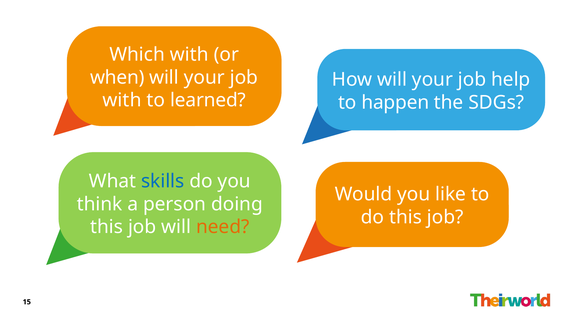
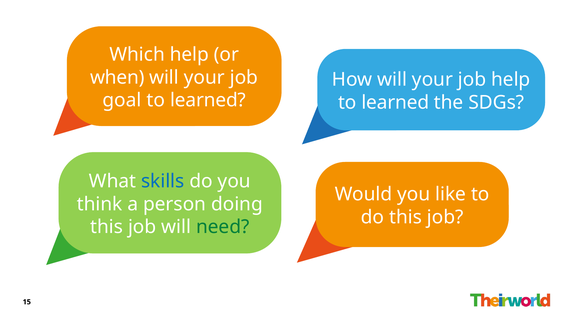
Which with: with -> help (189, 55)
with: with -> goal (122, 100)
happen: happen -> learned (395, 103)
need colour: orange -> green (223, 227)
